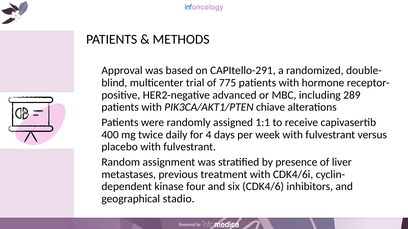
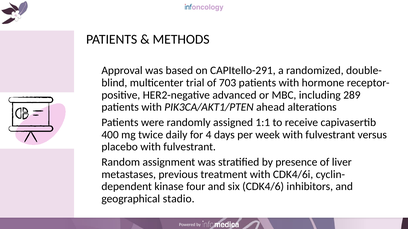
775: 775 -> 703 (228, 83)
chiave: chiave -> ahead (271, 107)
